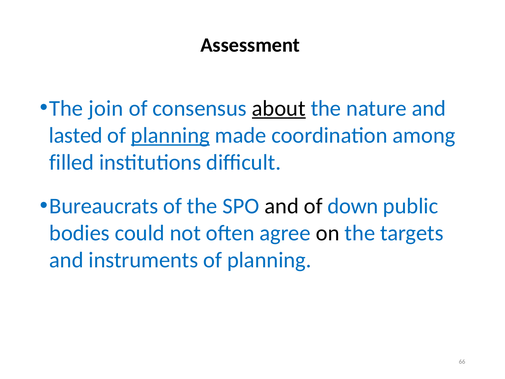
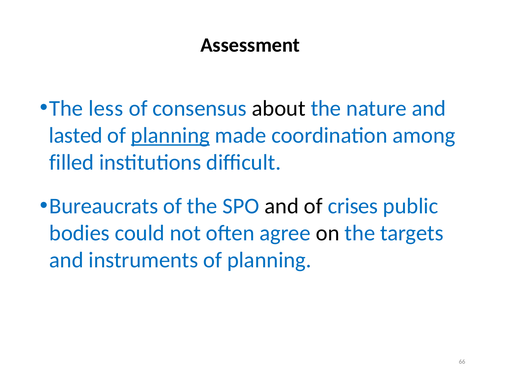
join: join -> less (106, 108)
about underline: present -> none (279, 108)
down: down -> crises (353, 206)
